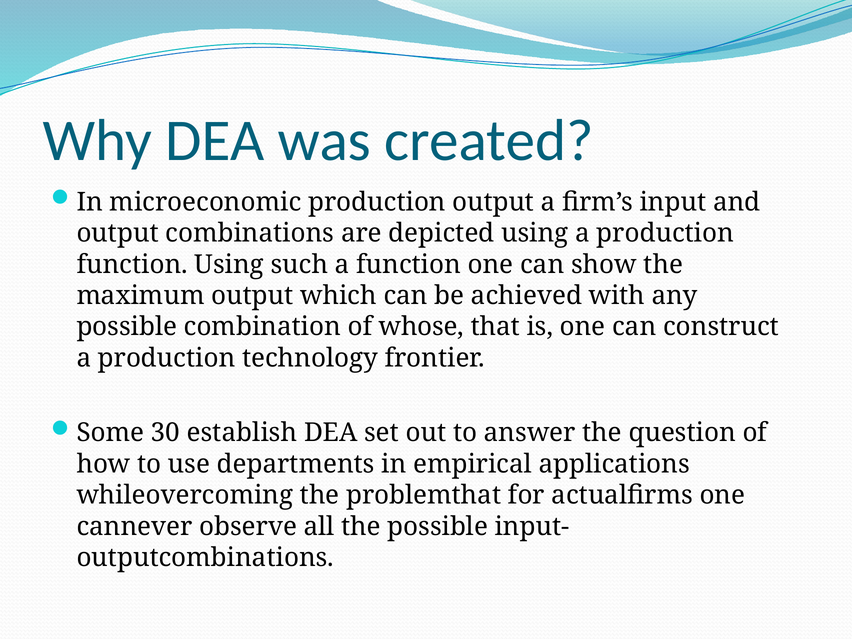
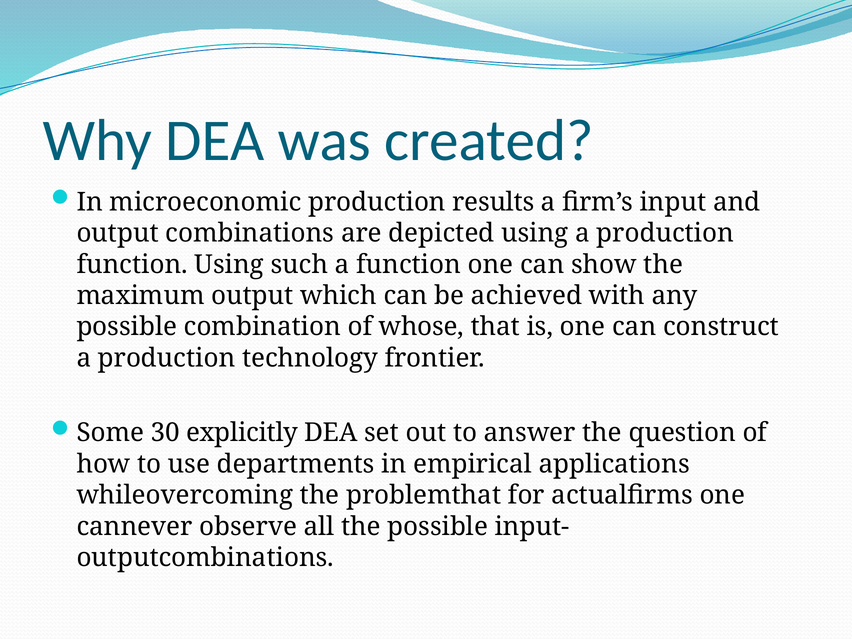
production output: output -> results (493, 202)
establish: establish -> explicitly (242, 433)
